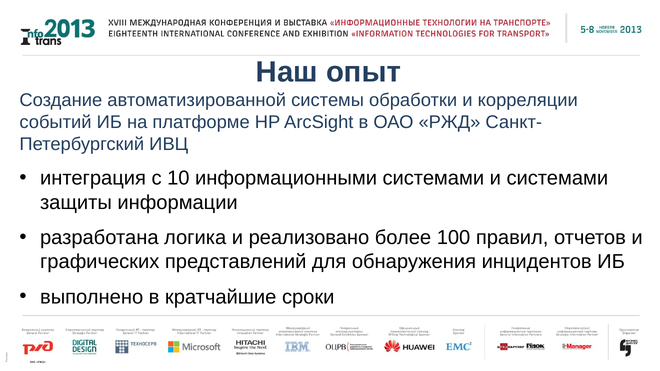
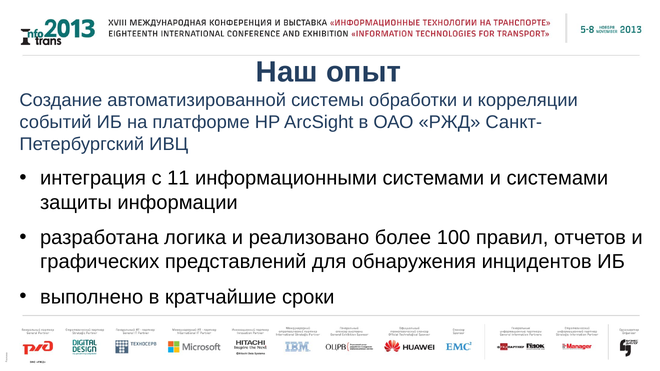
10: 10 -> 11 (178, 178)
